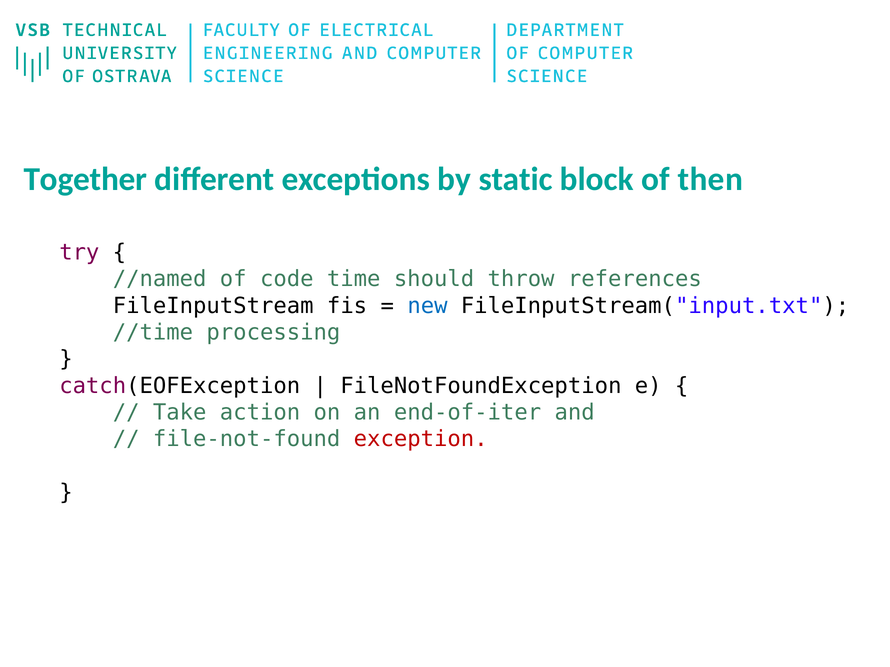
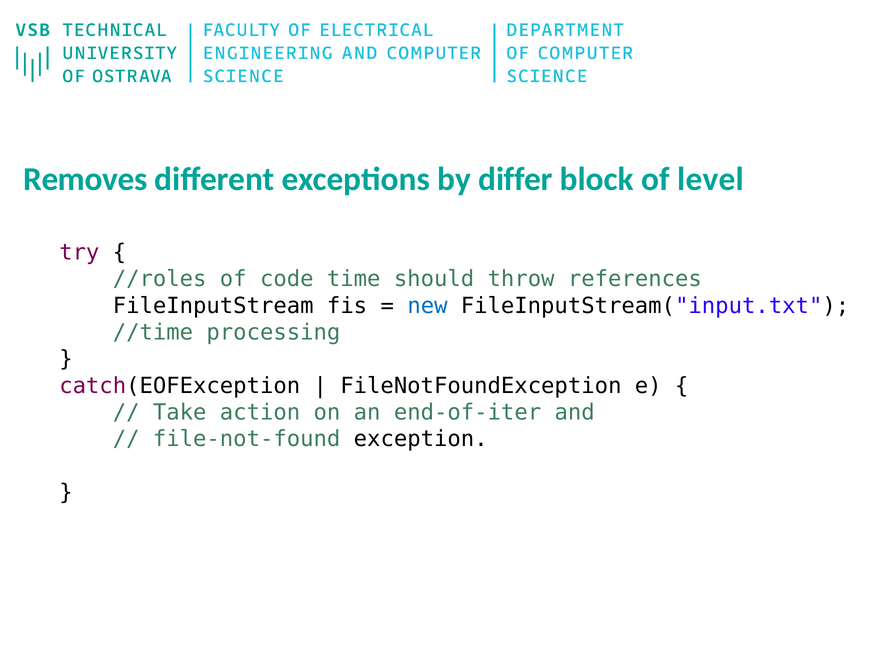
Together: Together -> Removes (85, 179)
static: static -> differ (516, 179)
then: then -> level (711, 179)
//named: //named -> //roles (160, 279)
exception colour: red -> black (421, 439)
